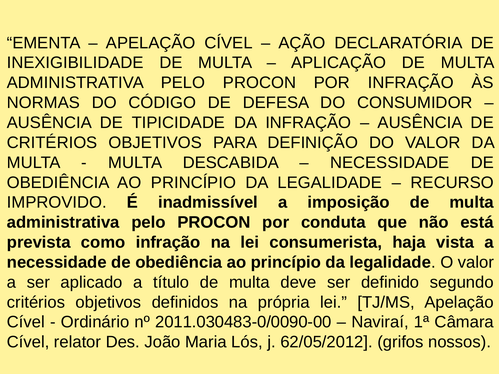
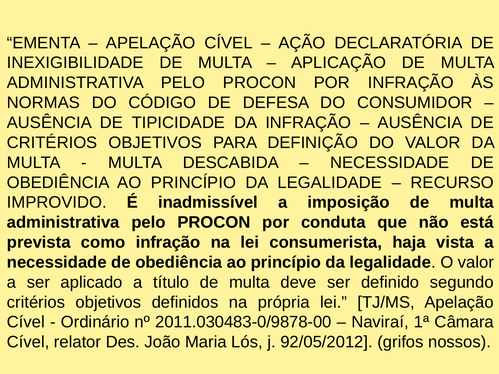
2011.030483-0/0090-00: 2011.030483-0/0090-00 -> 2011.030483-0/9878-00 (243, 322)
62/05/2012: 62/05/2012 -> 92/05/2012 (327, 342)
